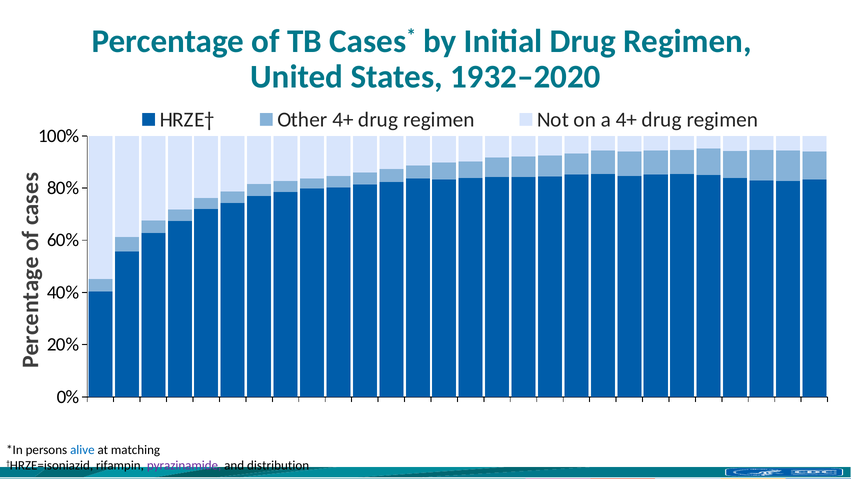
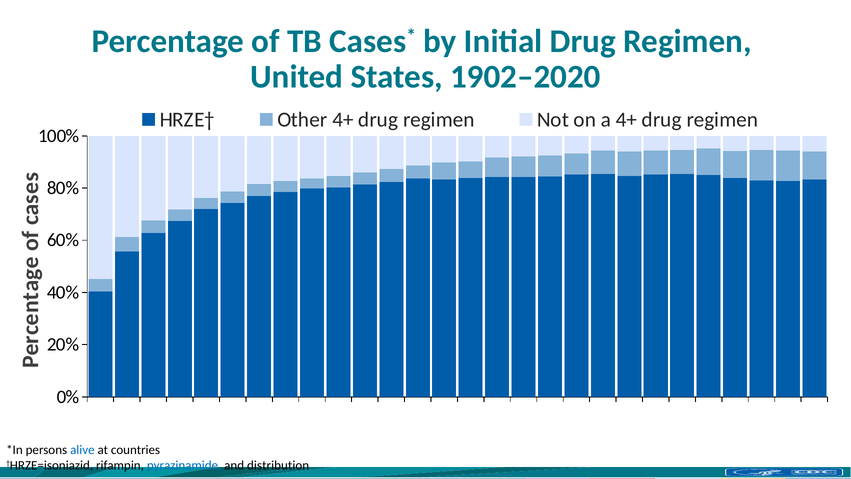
1932–2020: 1932–2020 -> 1902–2020 (525, 77)
matching: matching -> countries (136, 450)
pyrazinamide colour: purple -> blue (184, 465)
